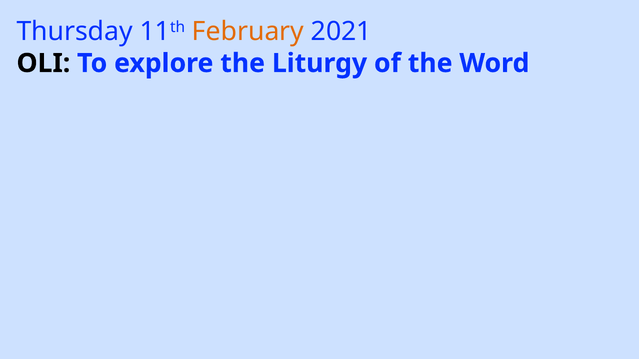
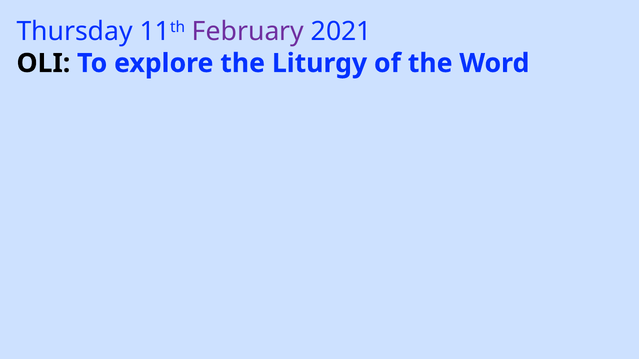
February colour: orange -> purple (248, 31)
